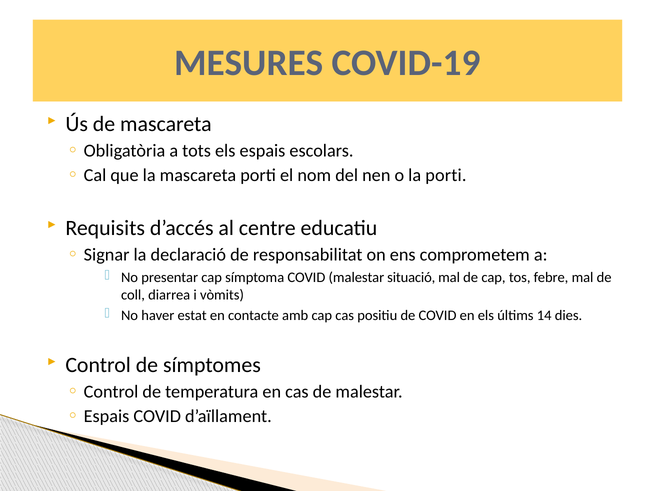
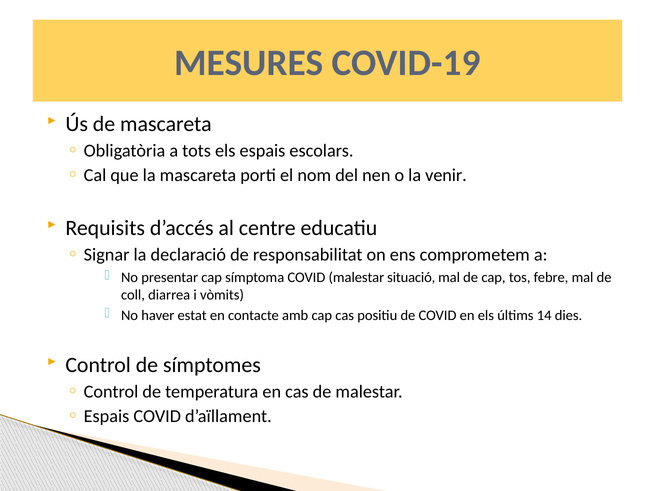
la porti: porti -> venir (446, 175)
